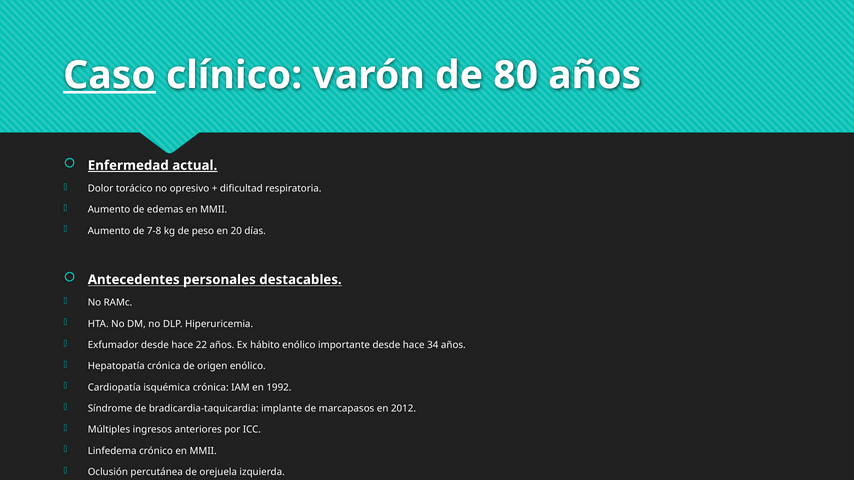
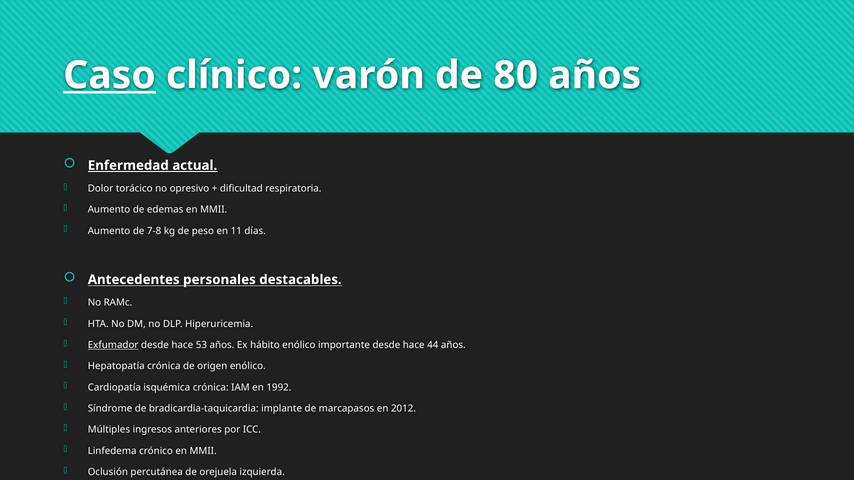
20: 20 -> 11 (236, 231)
Exfumador underline: none -> present (113, 345)
22: 22 -> 53 (201, 345)
34: 34 -> 44 (433, 345)
